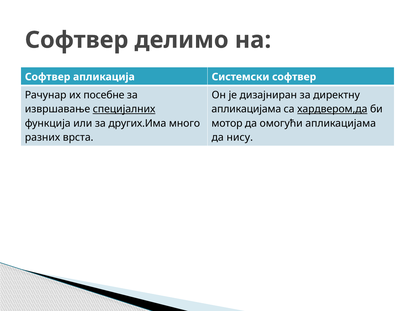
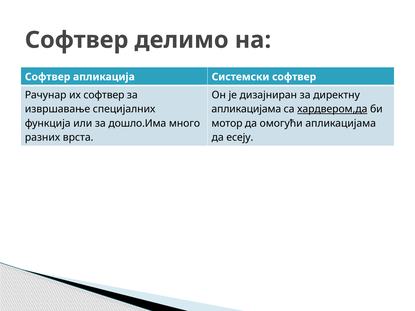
их посебне: посебне -> софтвер (104, 95)
специјалних underline: present -> none (124, 109)
других.Има: других.Има -> дошло.Има (137, 123)
нису: нису -> есеју (240, 138)
